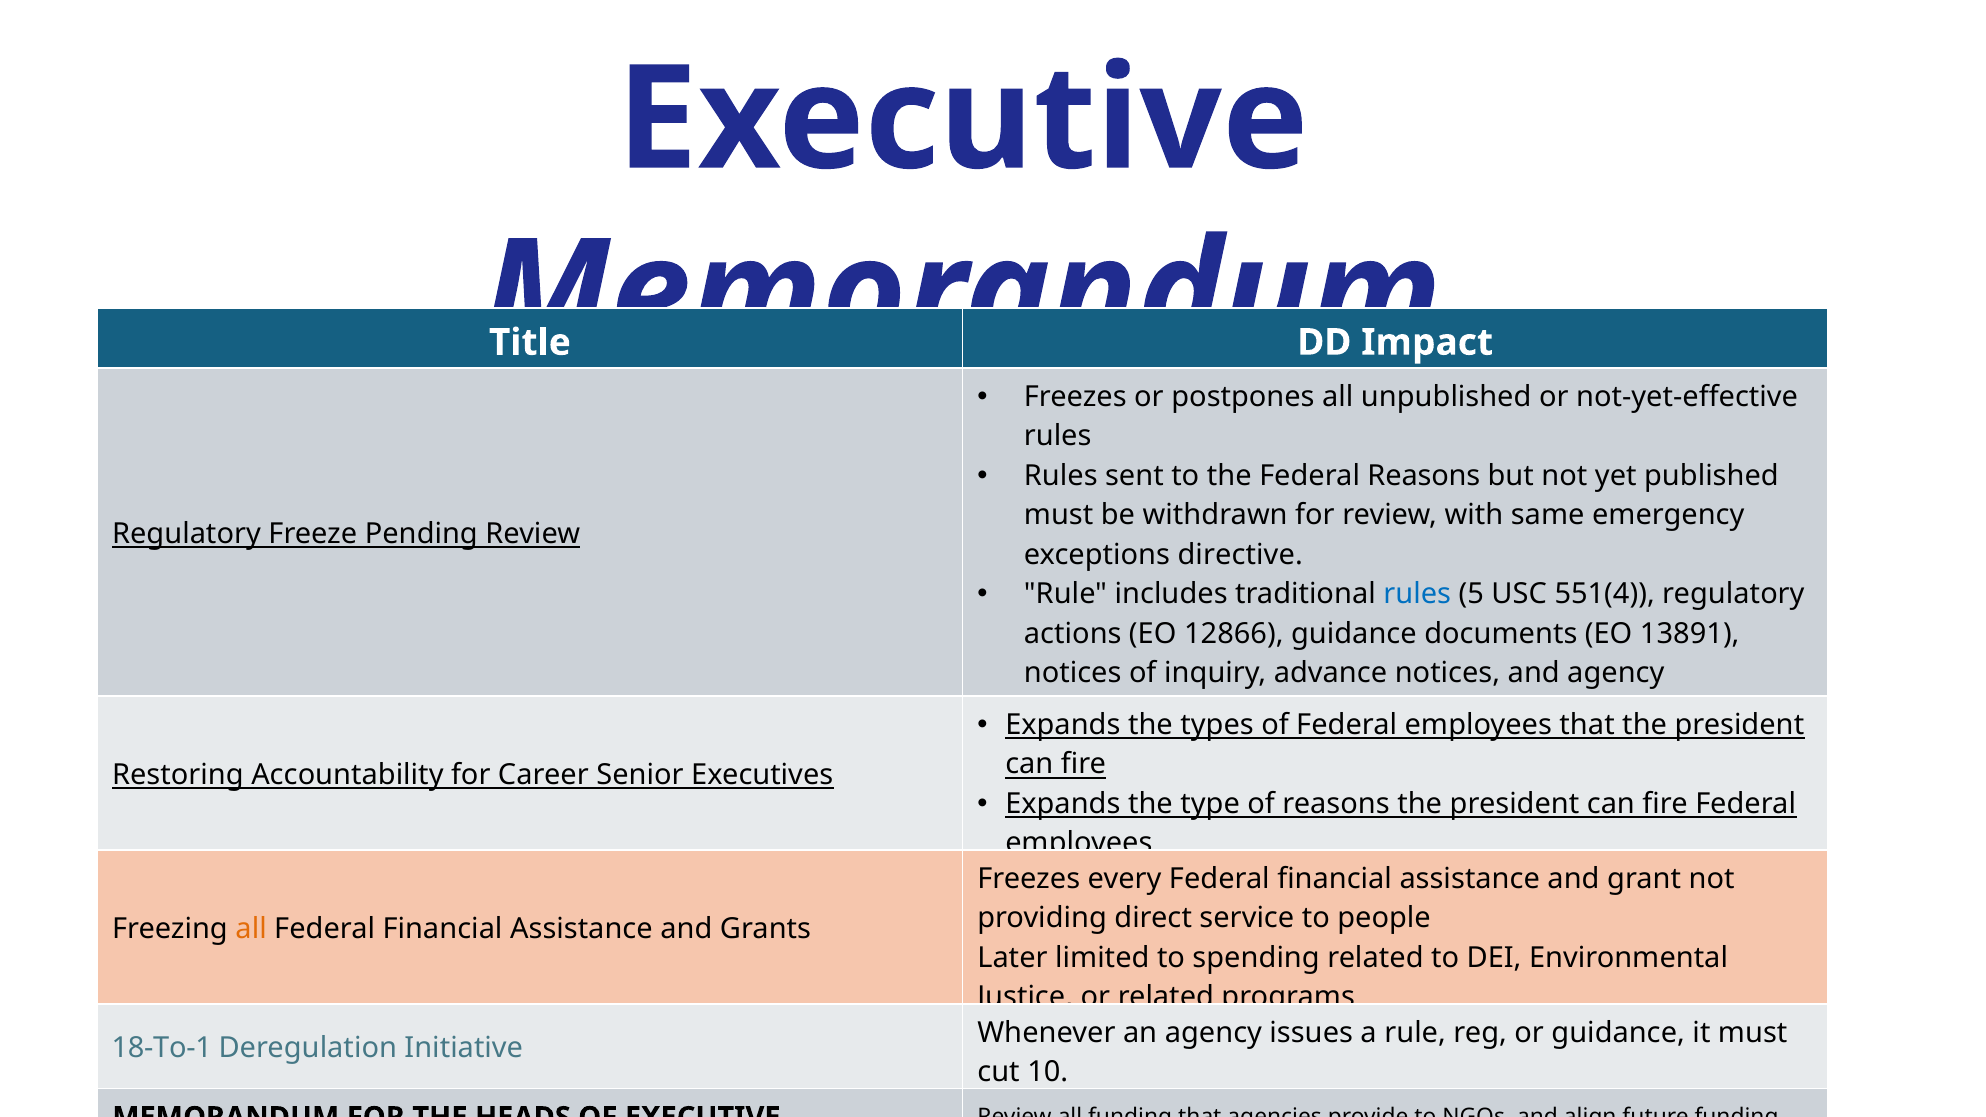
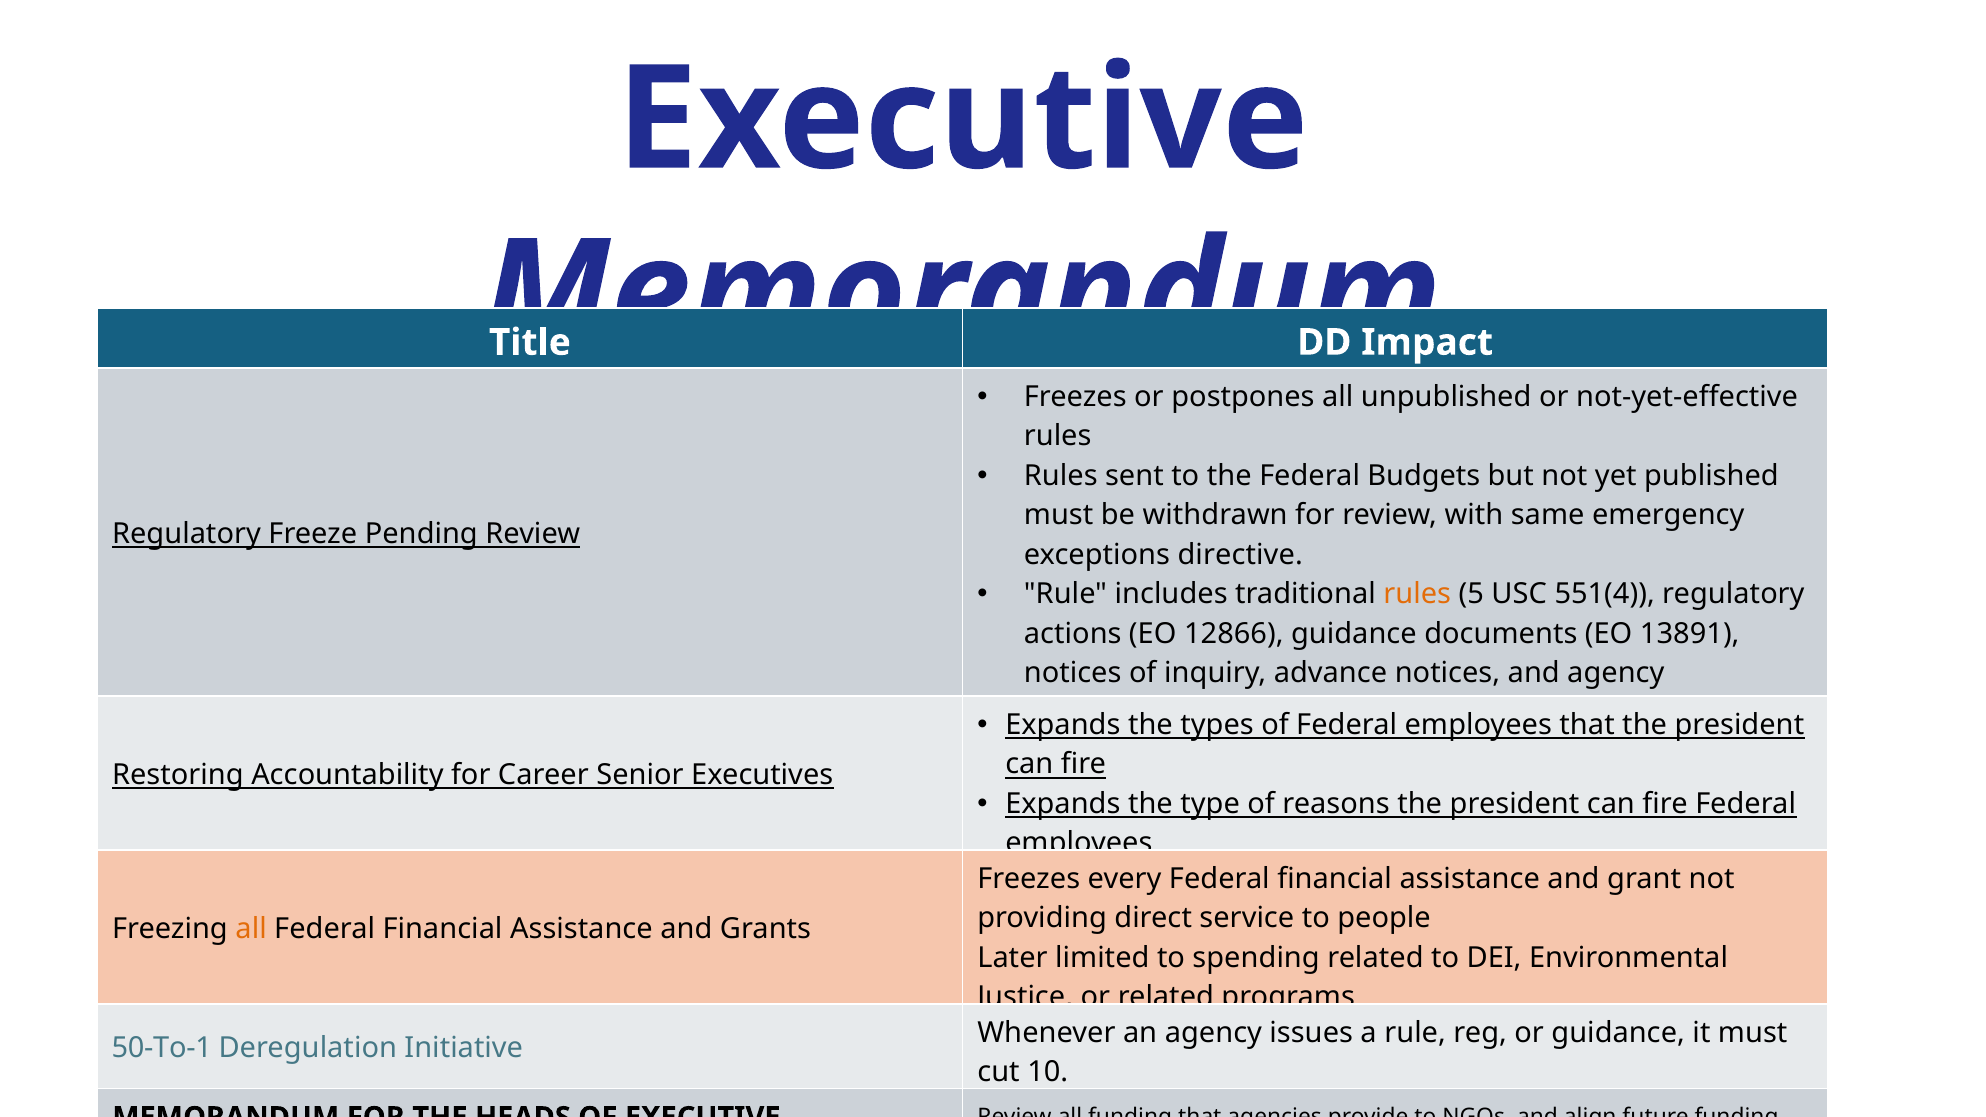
Federal Reasons: Reasons -> Budgets (1424, 476)
rules colour: blue -> orange (1417, 594)
18-To-1: 18-To-1 -> 50-To-1 (162, 1048)
